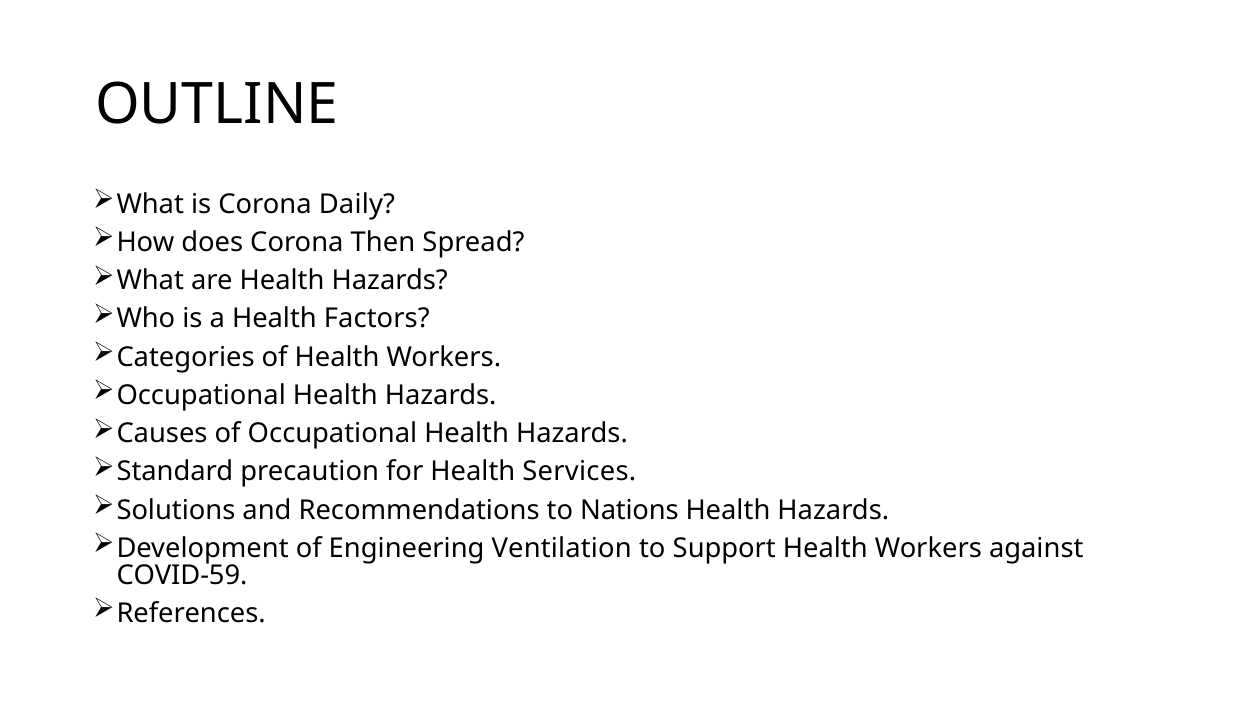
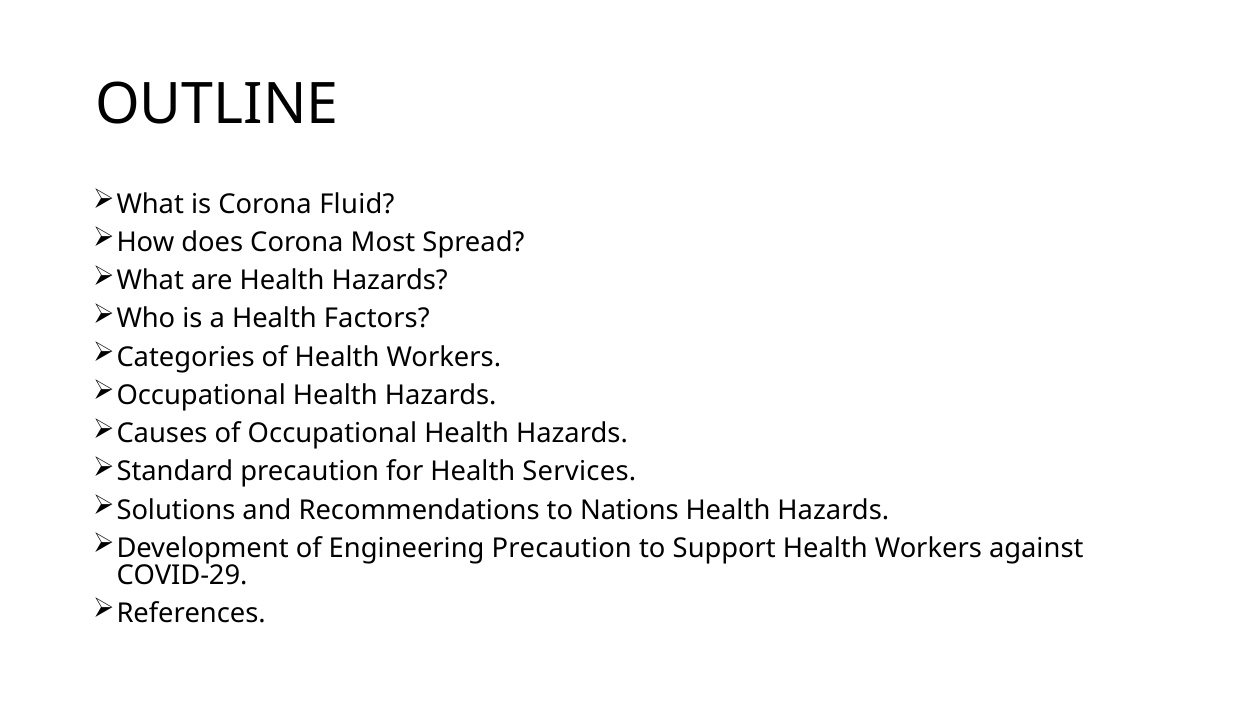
Daily: Daily -> Fluid (357, 204)
Then: Then -> Most (383, 242)
Engineering Ventilation: Ventilation -> Precaution (562, 549)
COVID-59: COVID-59 -> COVID-29 (182, 575)
